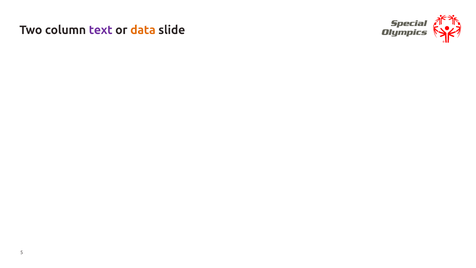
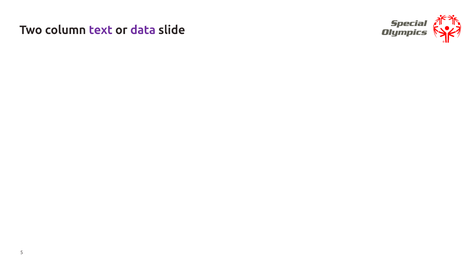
data colour: orange -> purple (143, 30)
